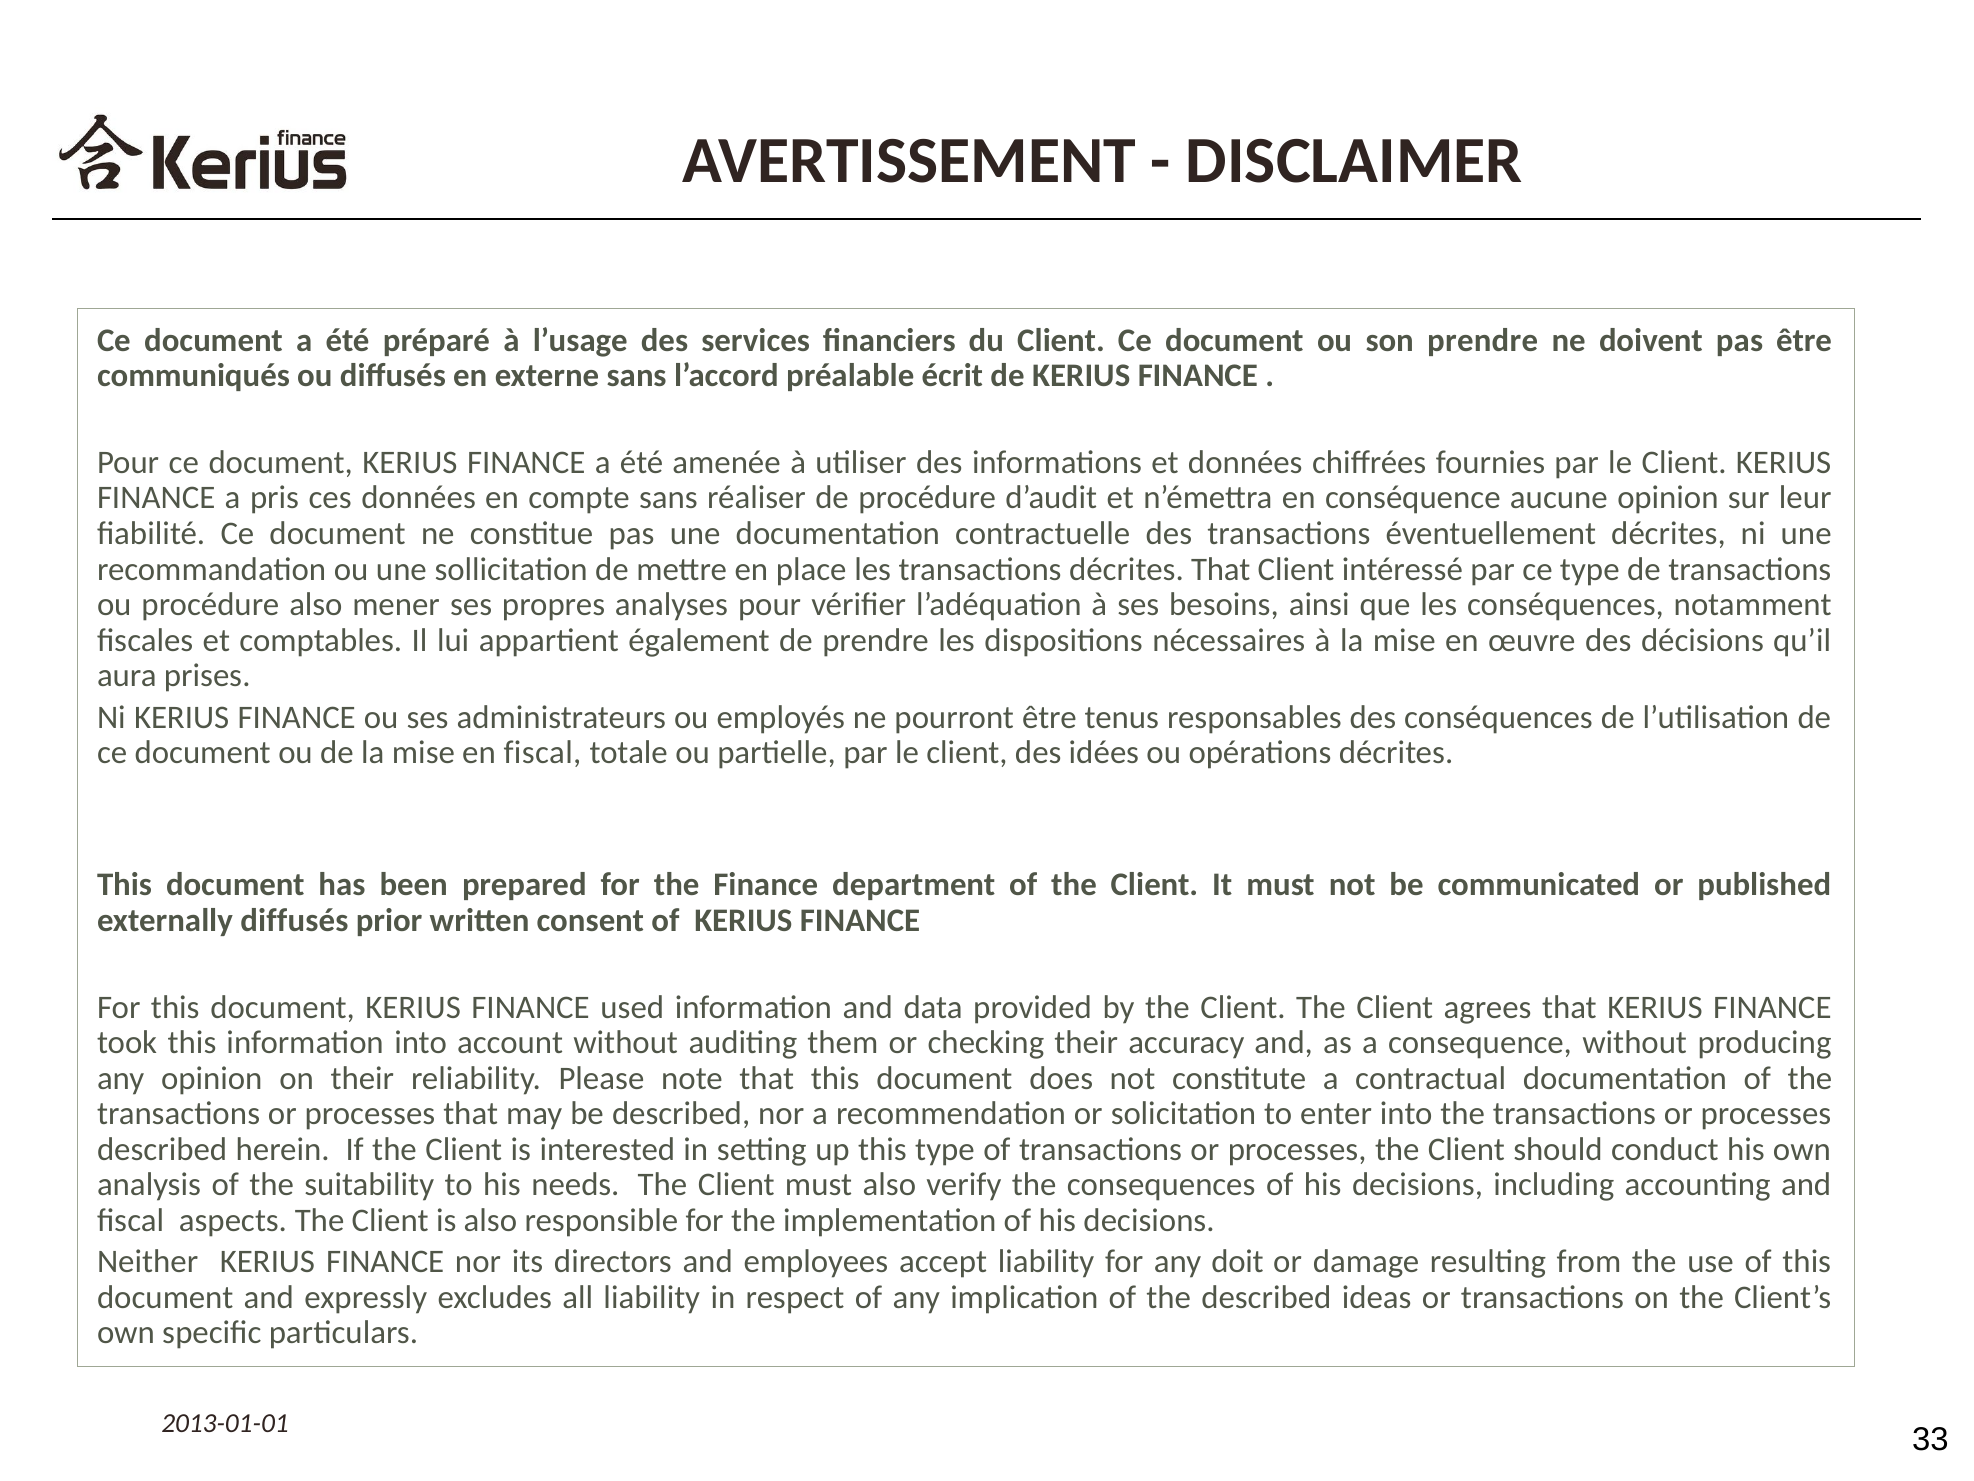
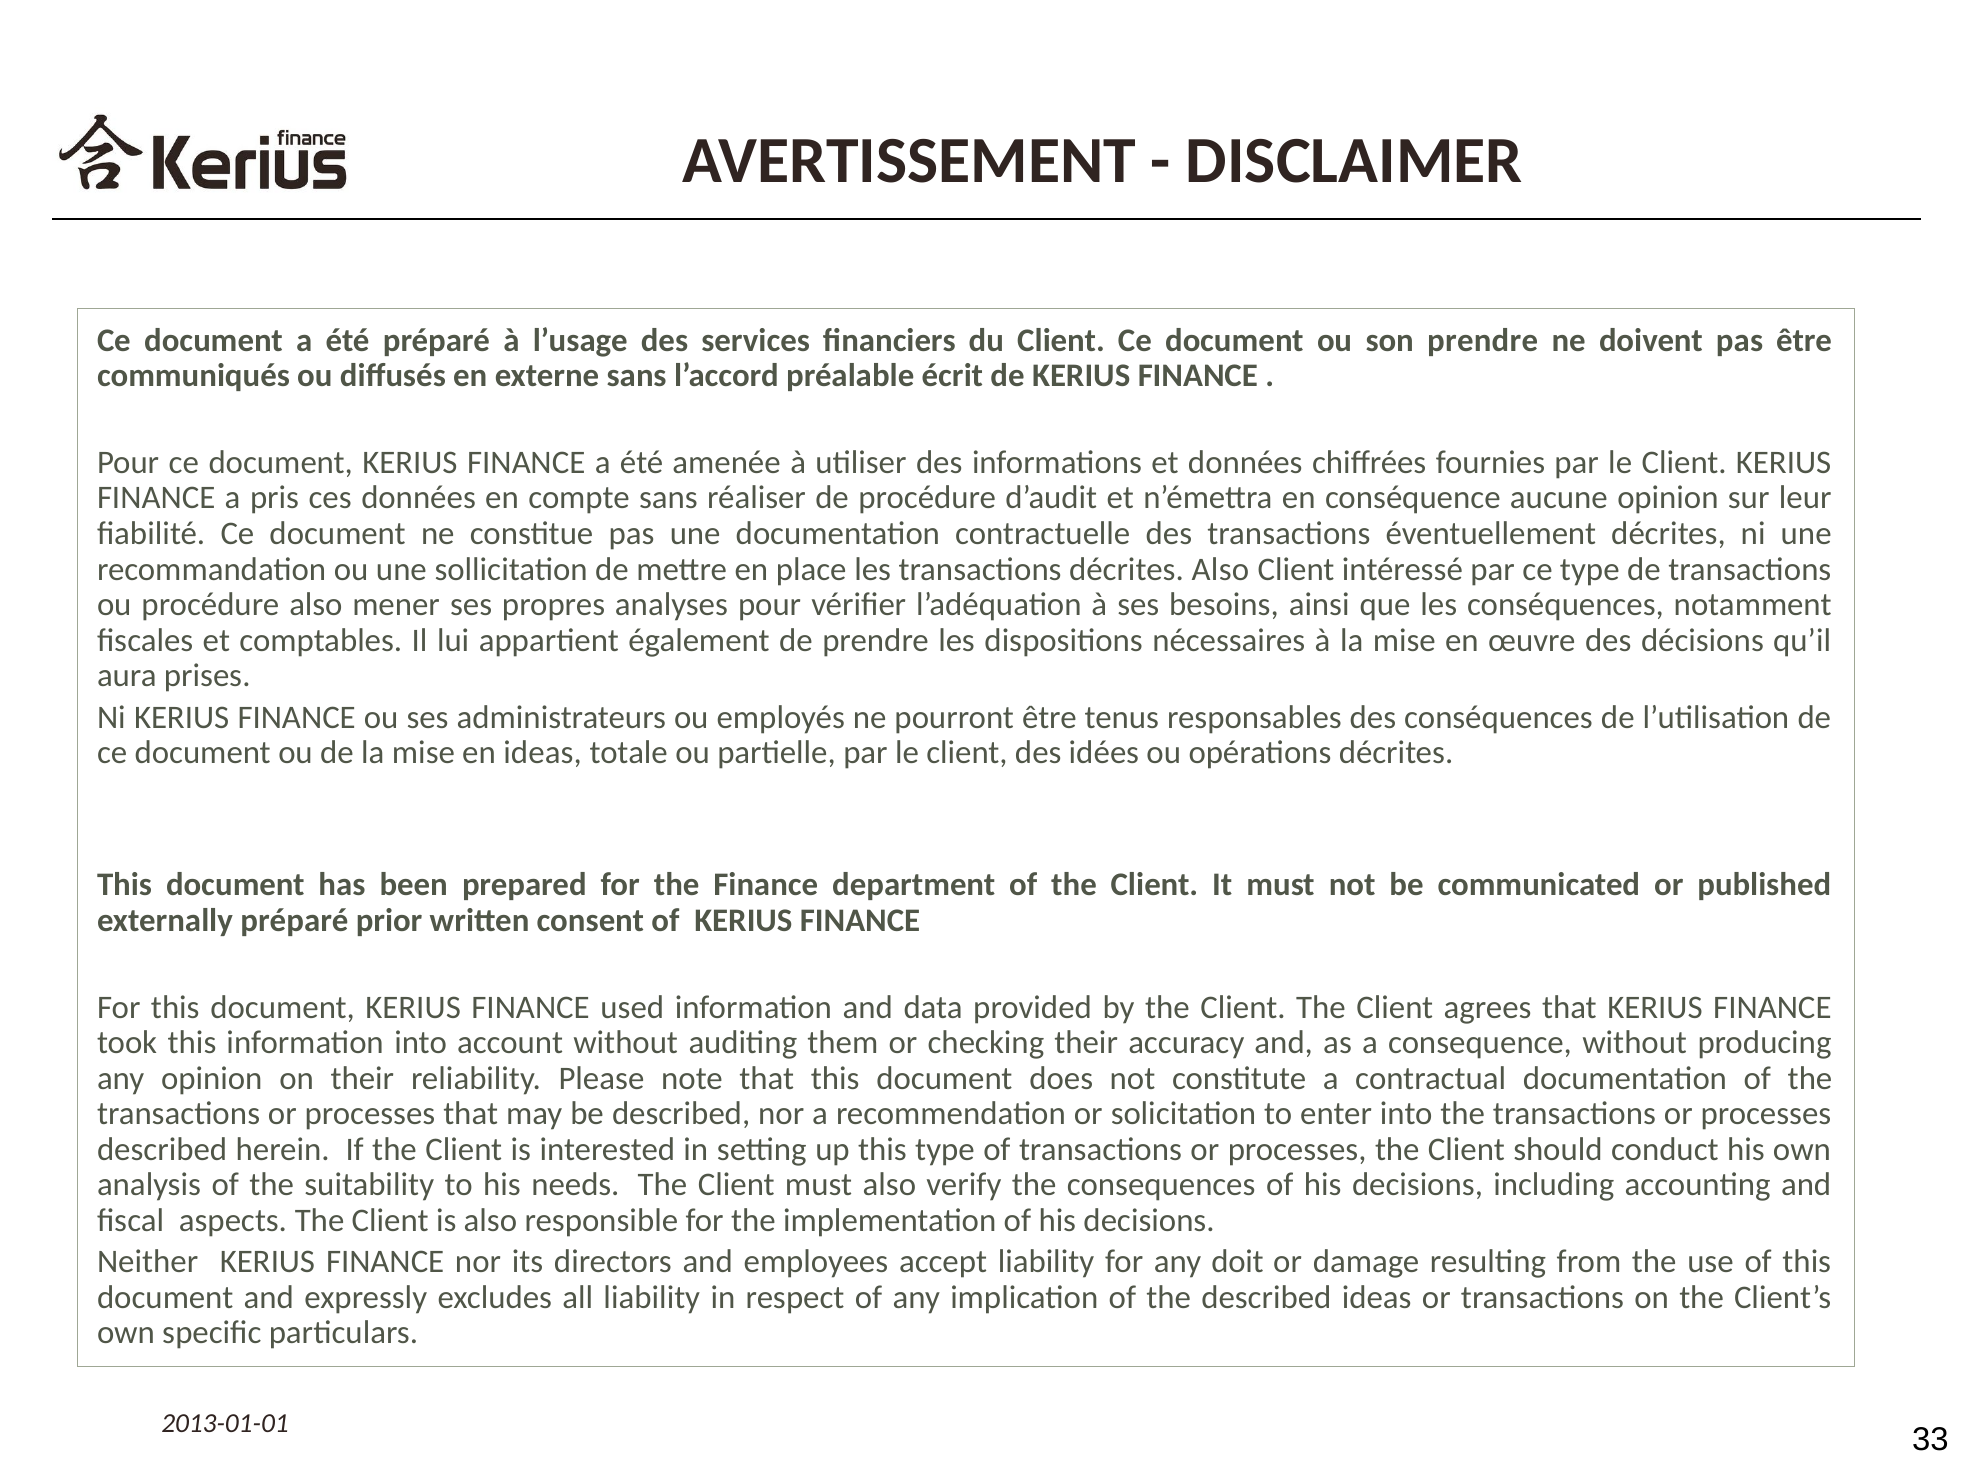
décrites That: That -> Also (1220, 569)
en fiscal: fiscal -> ideas (543, 752)
externally diffusés: diffusés -> préparé (294, 920)
